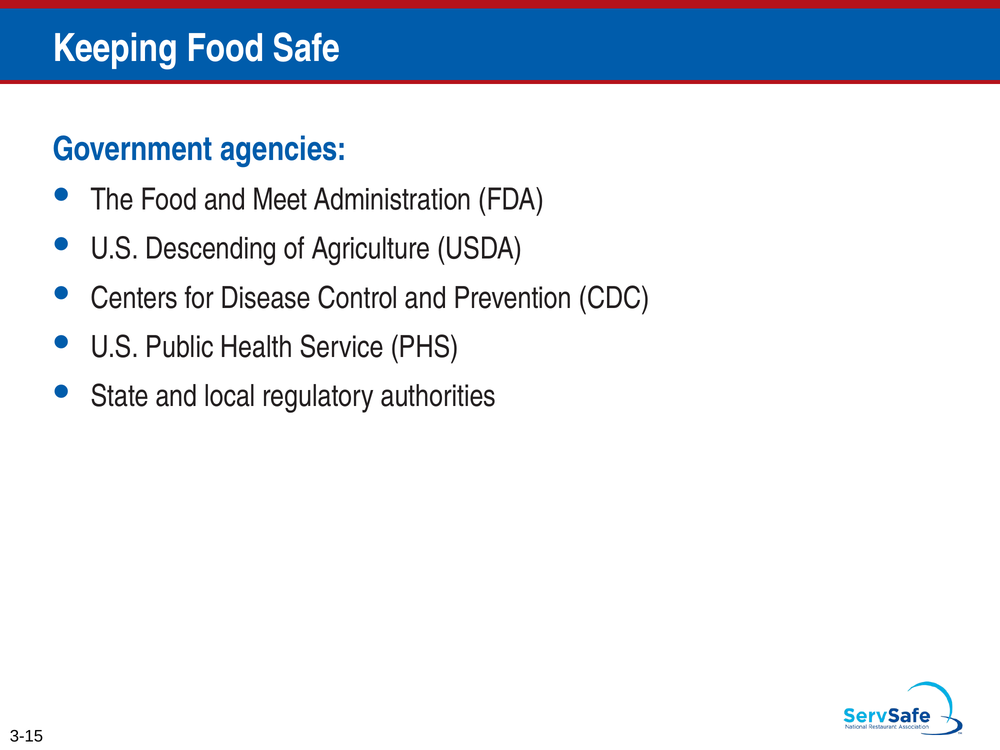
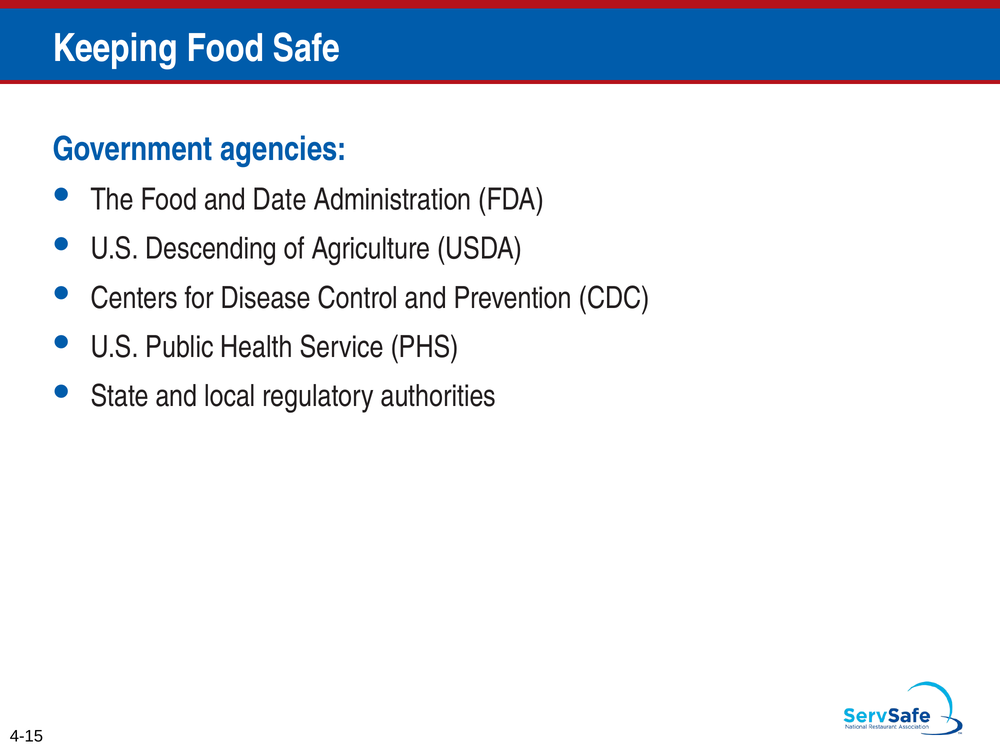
Meet: Meet -> Date (280, 200)
3-15: 3-15 -> 4-15 (26, 736)
